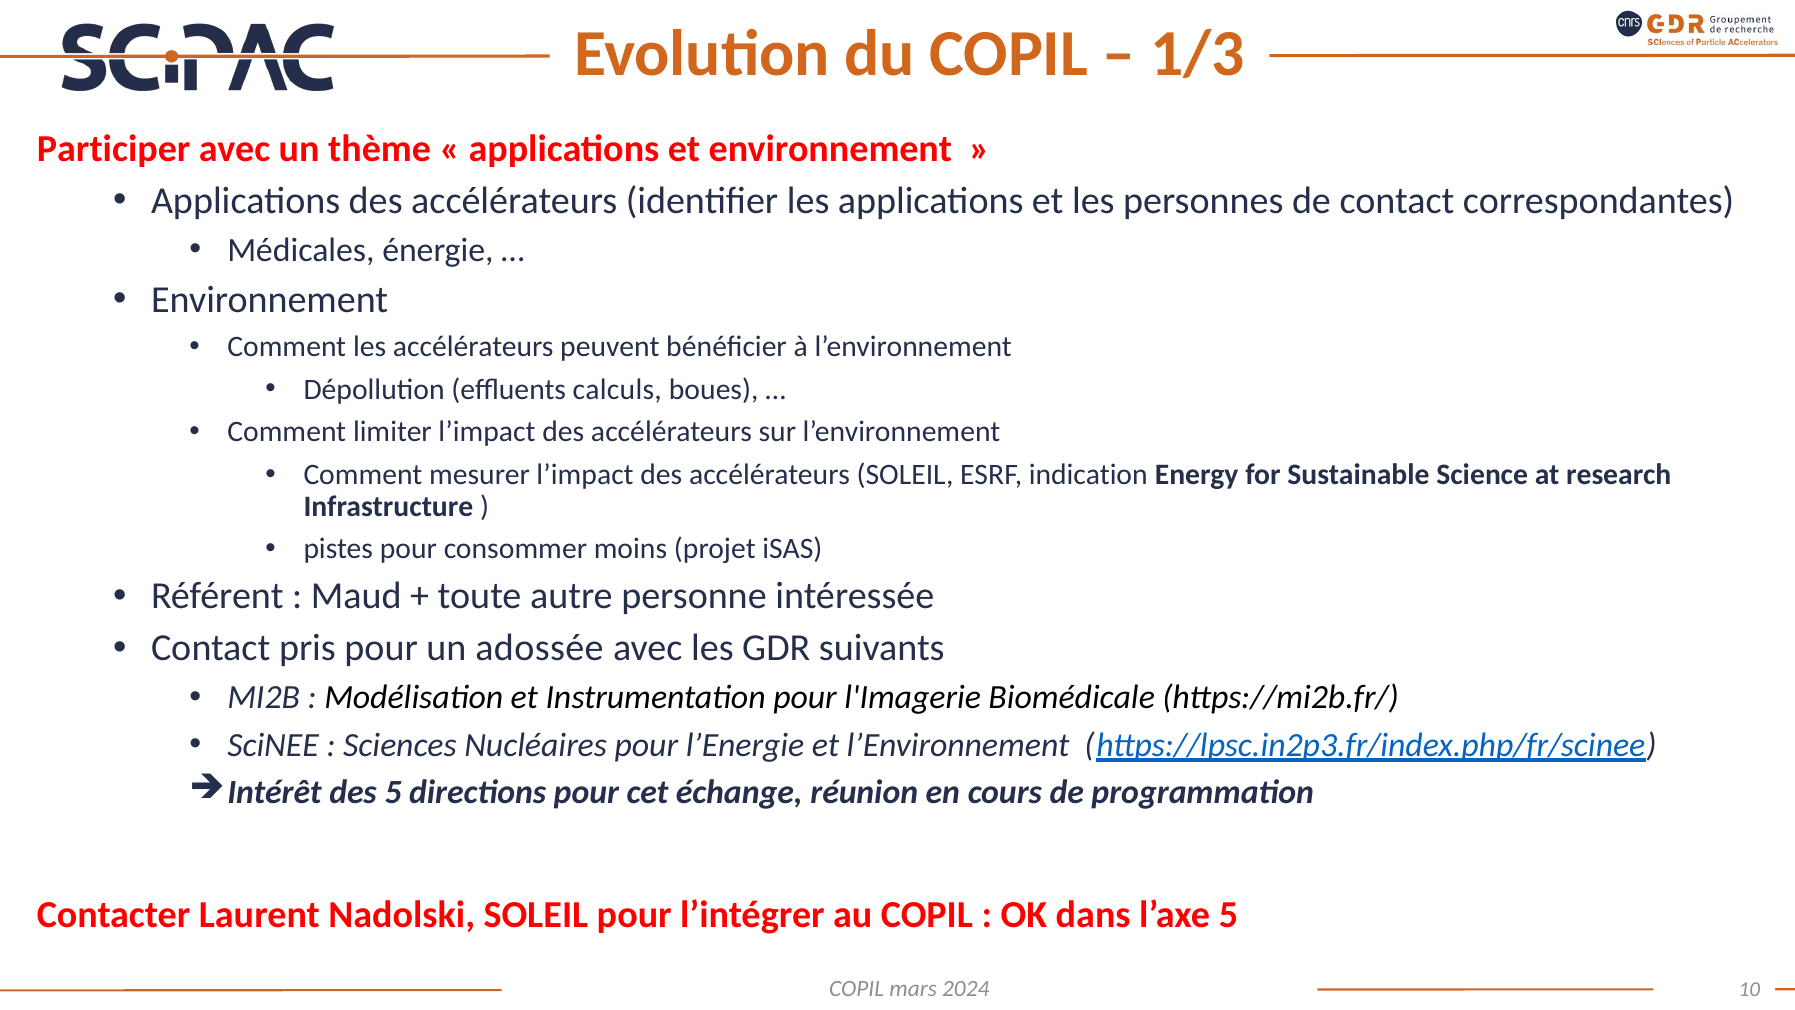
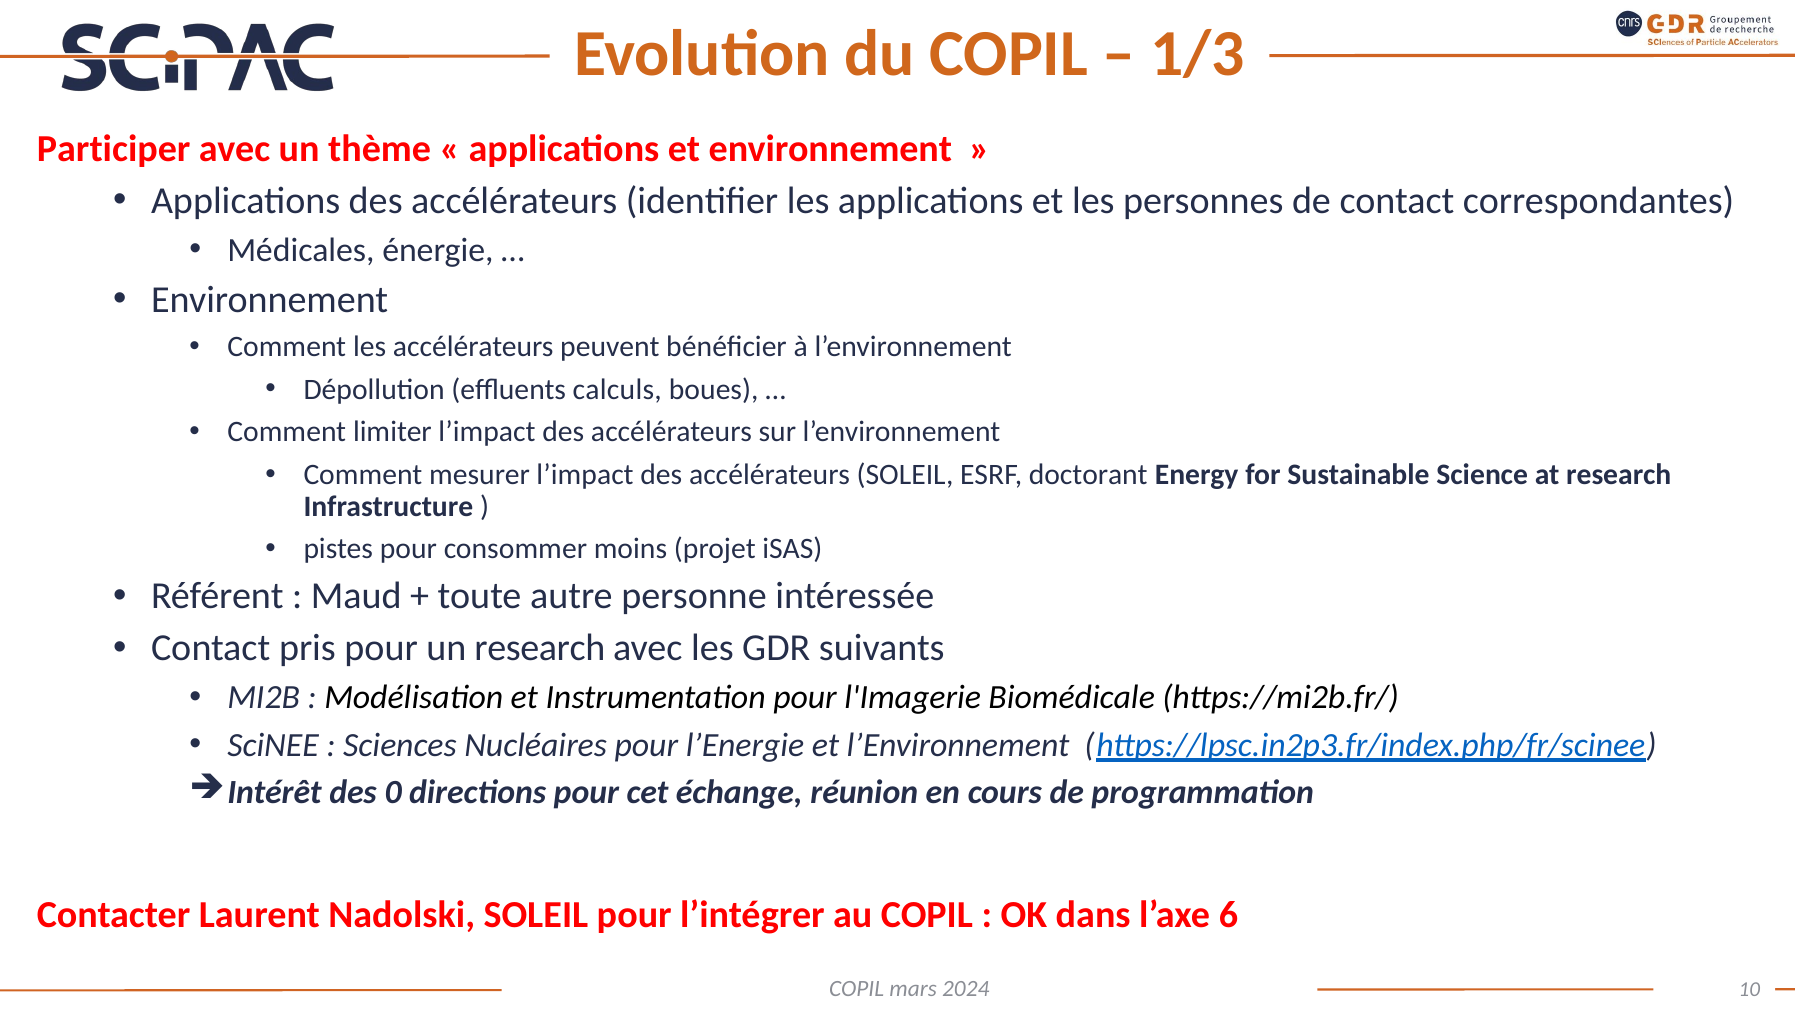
indication: indication -> doctorant (1088, 474)
un adossée: adossée -> research (540, 648)
des 5: 5 -> 0 (393, 792)
l’axe 5: 5 -> 6 (1228, 914)
